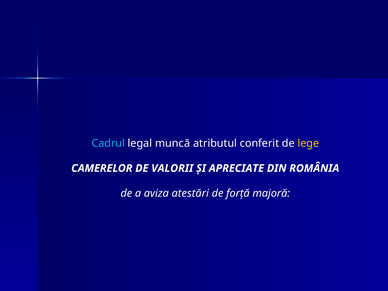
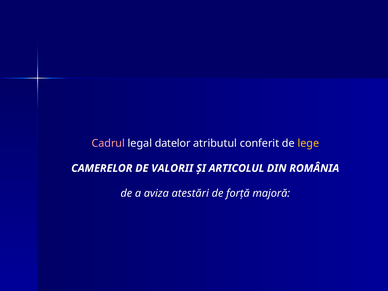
Cadrul colour: light blue -> pink (108, 143)
muncă: muncă -> datelor (173, 143)
APRECIATE: APRECIATE -> ARTICOLUL (237, 168)
